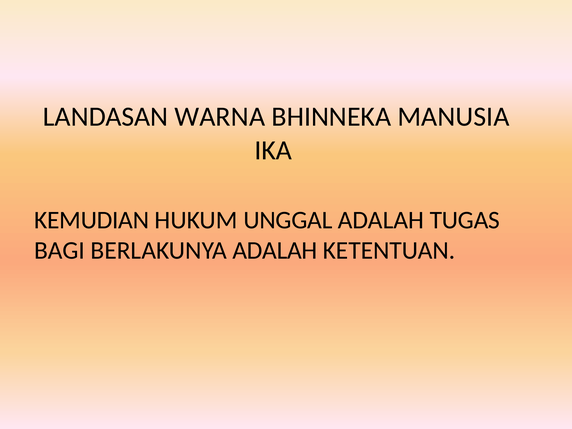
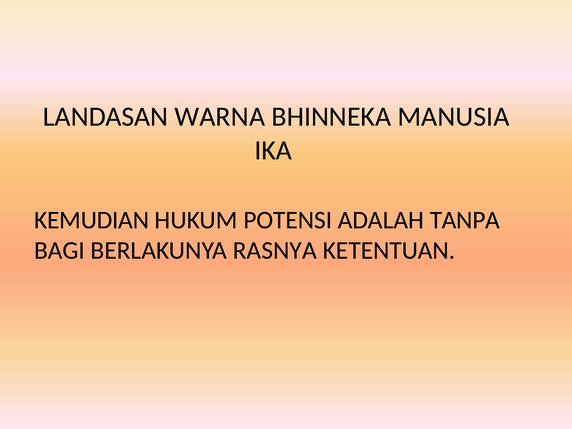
UNGGAL: UNGGAL -> POTENSI (288, 220)
TUGAS: TUGAS -> TANPA (465, 220)
BERLAKUNYA ADALAH: ADALAH -> RASNYA (275, 251)
